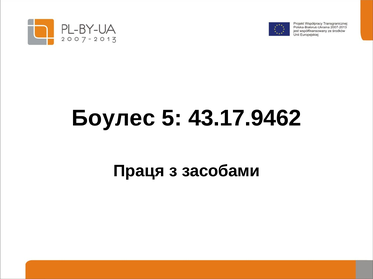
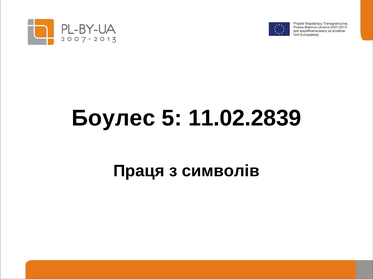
43.17.9462: 43.17.9462 -> 11.02.2839 (245, 118)
засобами: засобами -> символів (221, 171)
